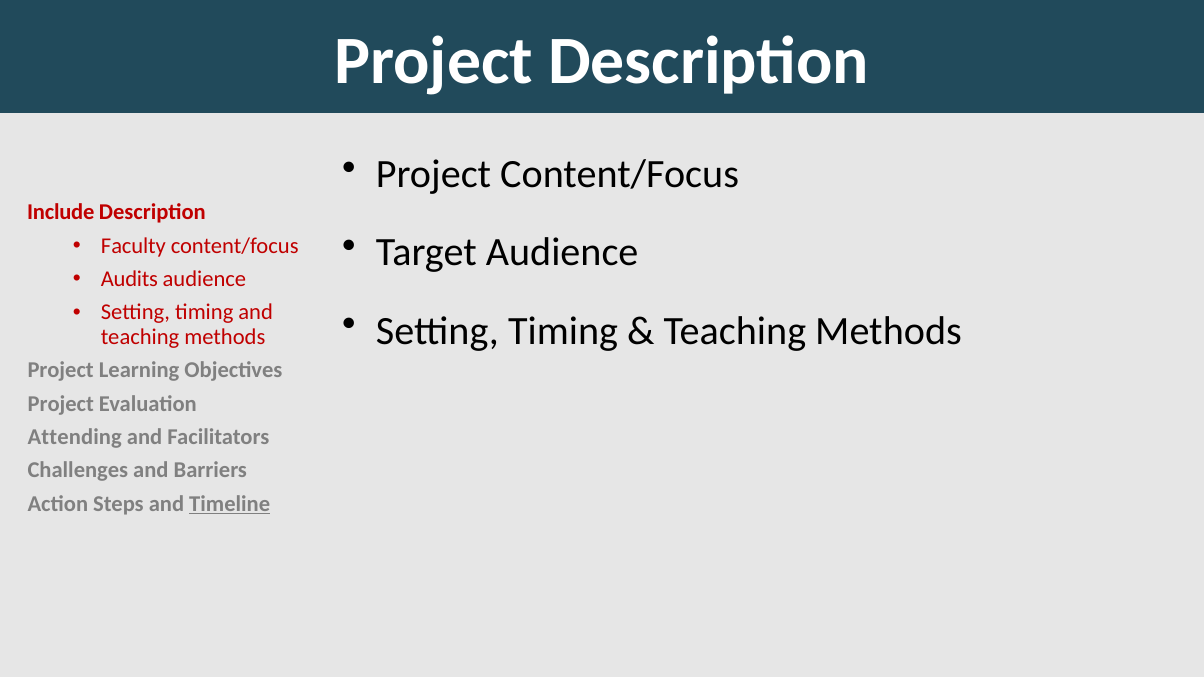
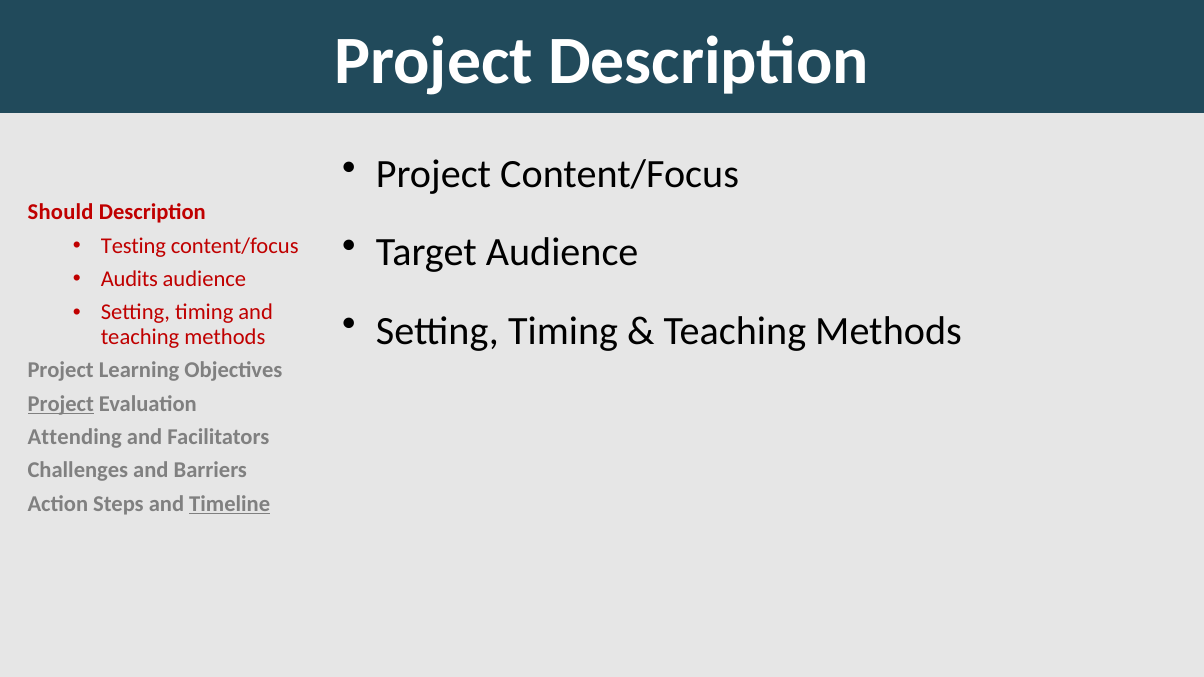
Include: Include -> Should (61, 212)
Faculty: Faculty -> Testing (133, 246)
Project underline: none -> present (61, 404)
